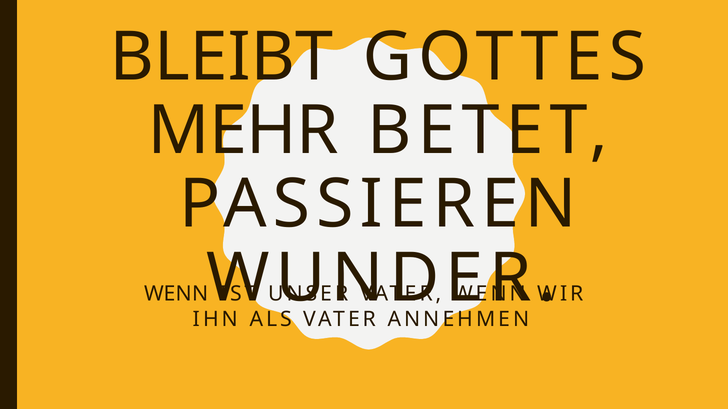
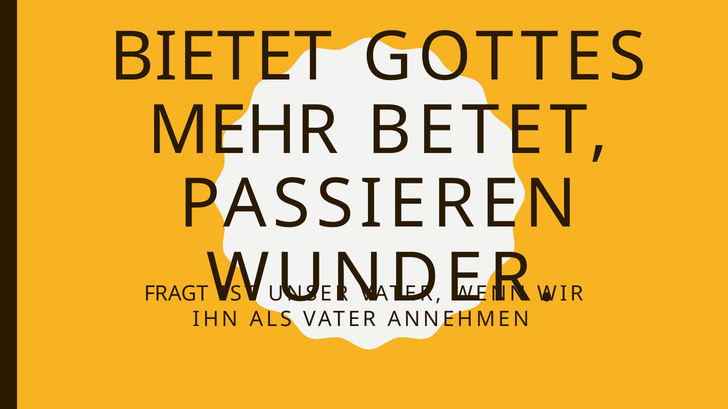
BLEIBT: BLEIBT -> BIETET (221, 57)
WENN: WENN -> FRAGT (176, 294)
